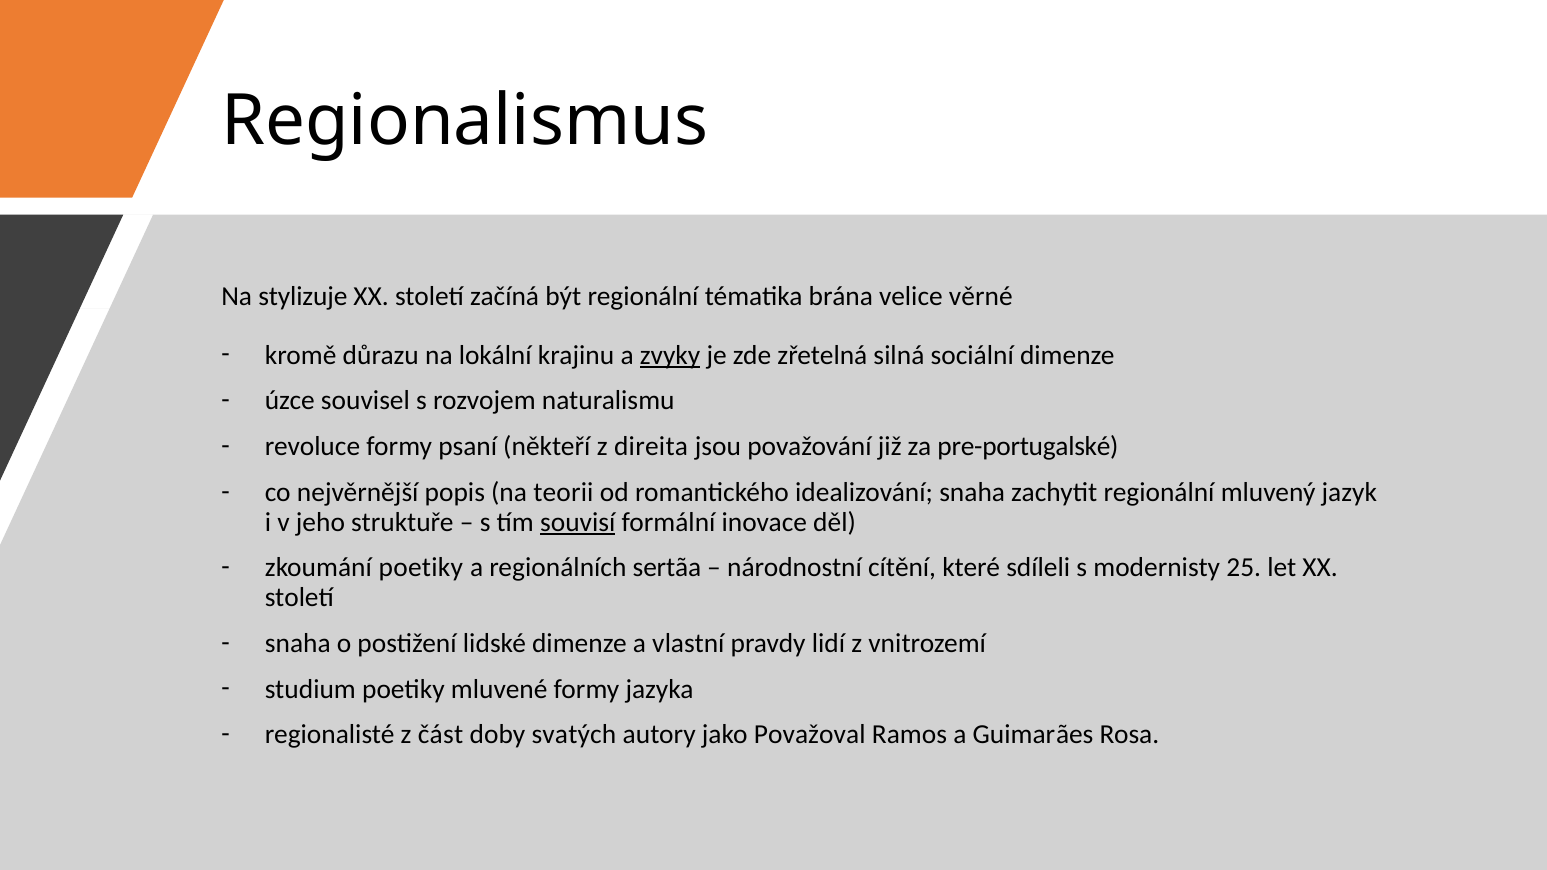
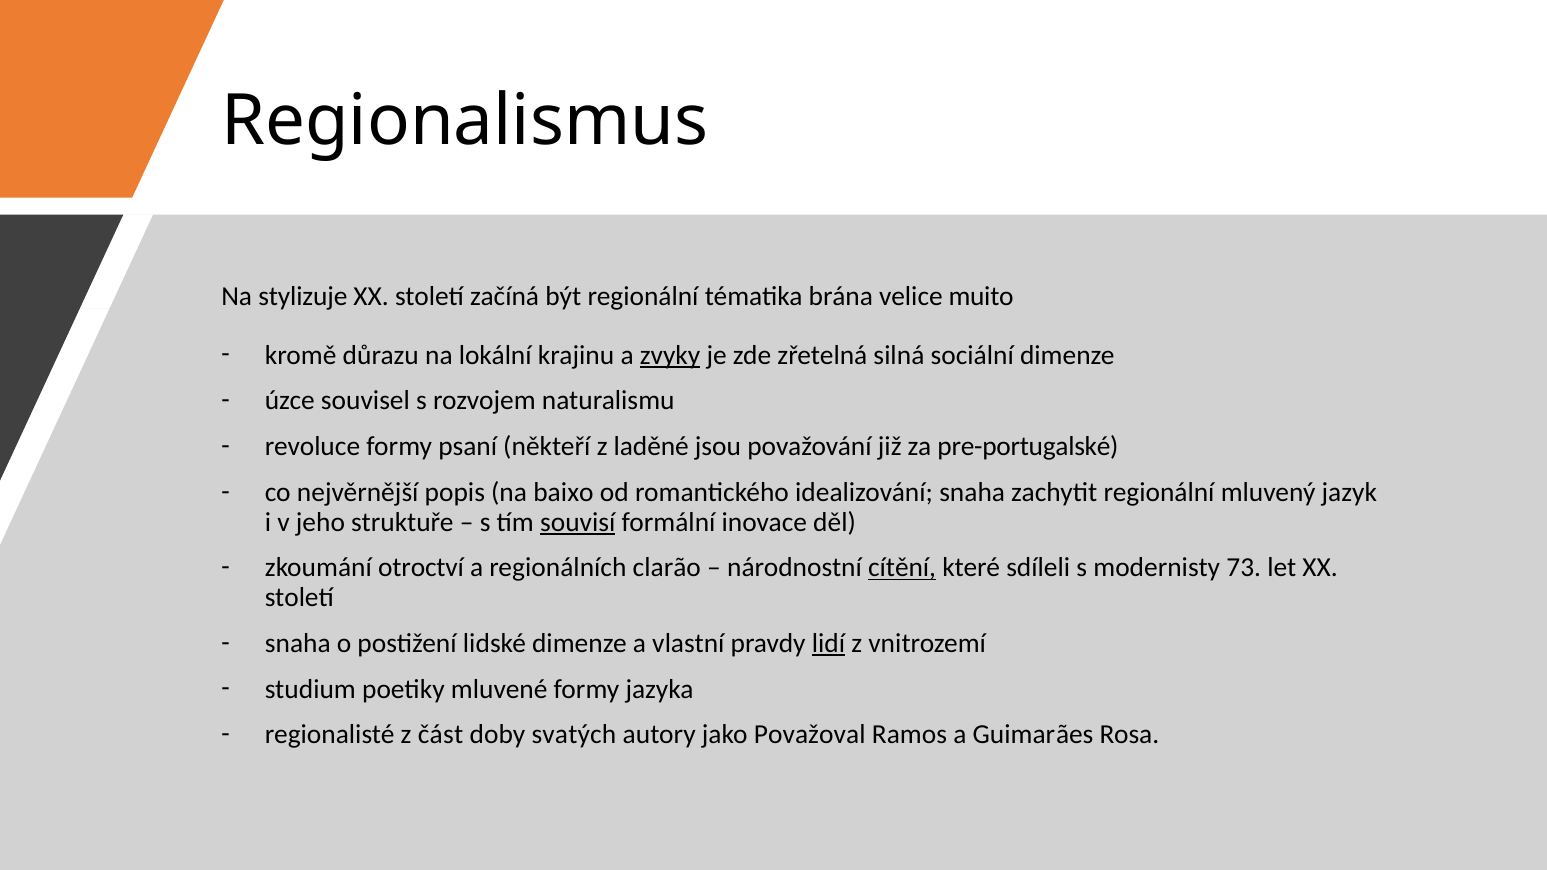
věrné: věrné -> muito (981, 297)
direita: direita -> laděné (651, 447)
teorii: teorii -> baixo (563, 493)
zkoumání poetiky: poetiky -> otroctví (421, 568)
sertãa: sertãa -> clarão (667, 568)
cítění underline: none -> present (902, 568)
25: 25 -> 73 (1244, 568)
lidí underline: none -> present (829, 643)
